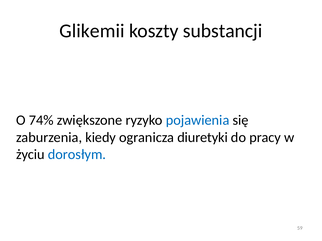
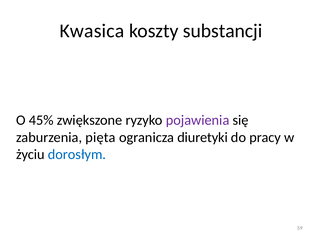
Glikemii: Glikemii -> Kwasica (92, 31)
74%: 74% -> 45% (41, 120)
pojawienia colour: blue -> purple (198, 120)
kiedy: kiedy -> pięta (101, 138)
